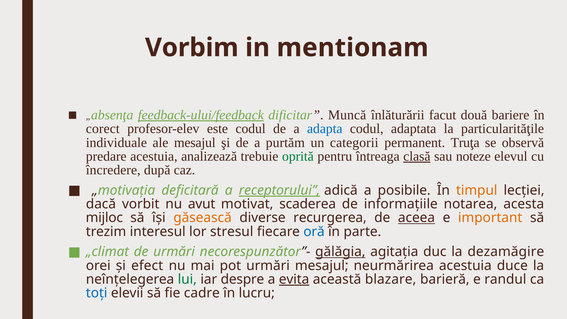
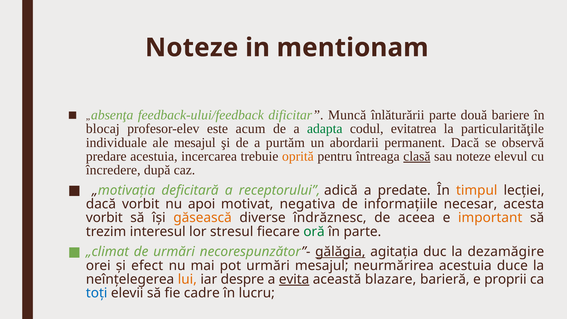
Vorbim: Vorbim -> Noteze (192, 48)
feedback-ului/feedback underline: present -> none (201, 115)
înlăturării facut: facut -> parte (443, 115)
corect: corect -> blocaj (103, 129)
este codul: codul -> acum (250, 129)
adapta colour: blue -> green (325, 129)
adaptata: adaptata -> evitatrea (414, 129)
categorii: categorii -> abordarii (354, 143)
permanent Truţa: Truţa -> Dacă (465, 143)
analizează: analizează -> incercarea (209, 156)
oprită colour: green -> orange (298, 156)
receptorului underline: present -> none (279, 190)
posibile: posibile -> predate (404, 190)
avut: avut -> apoi (202, 204)
scaderea: scaderea -> negativa (308, 204)
notarea: notarea -> necesar (471, 204)
mijloc: mijloc -> vorbit (104, 218)
recurgerea: recurgerea -> îndrăznesc (330, 218)
aceea underline: present -> none (416, 218)
oră colour: blue -> green (314, 232)
lui colour: green -> orange (187, 279)
randul: randul -> proprii (505, 279)
